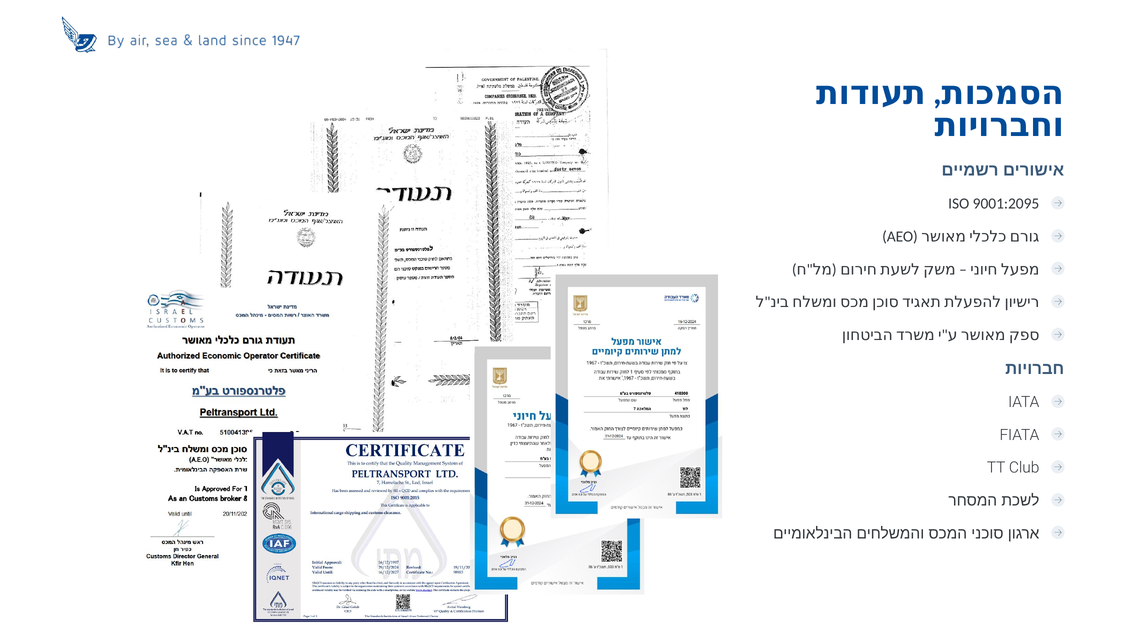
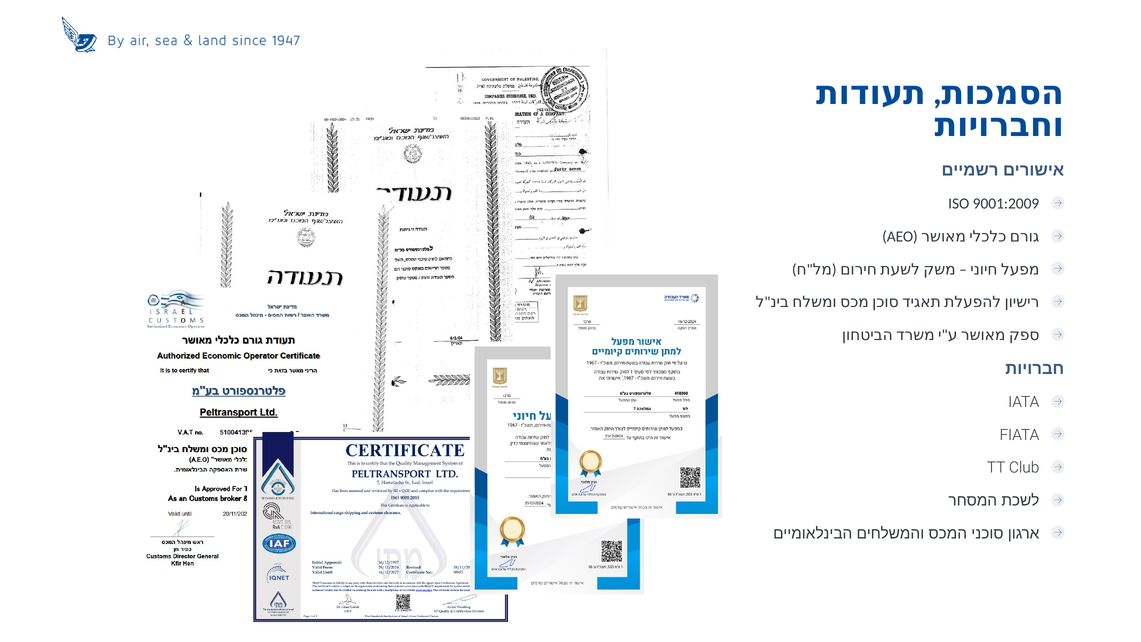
9001:2095: 9001:2095 -> 9001:2009 (1006, 204)
